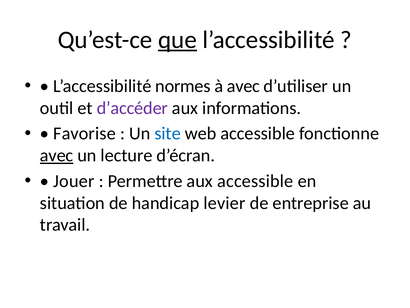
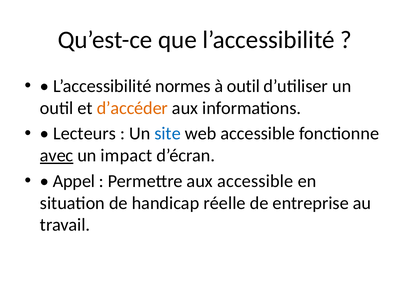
que underline: present -> none (178, 40)
à avec: avec -> outil (243, 86)
d’accéder colour: purple -> orange (132, 108)
Favorise: Favorise -> Lecteurs (85, 133)
lecture: lecture -> impact (126, 155)
Jouer: Jouer -> Appel (74, 181)
levier: levier -> réelle (225, 203)
